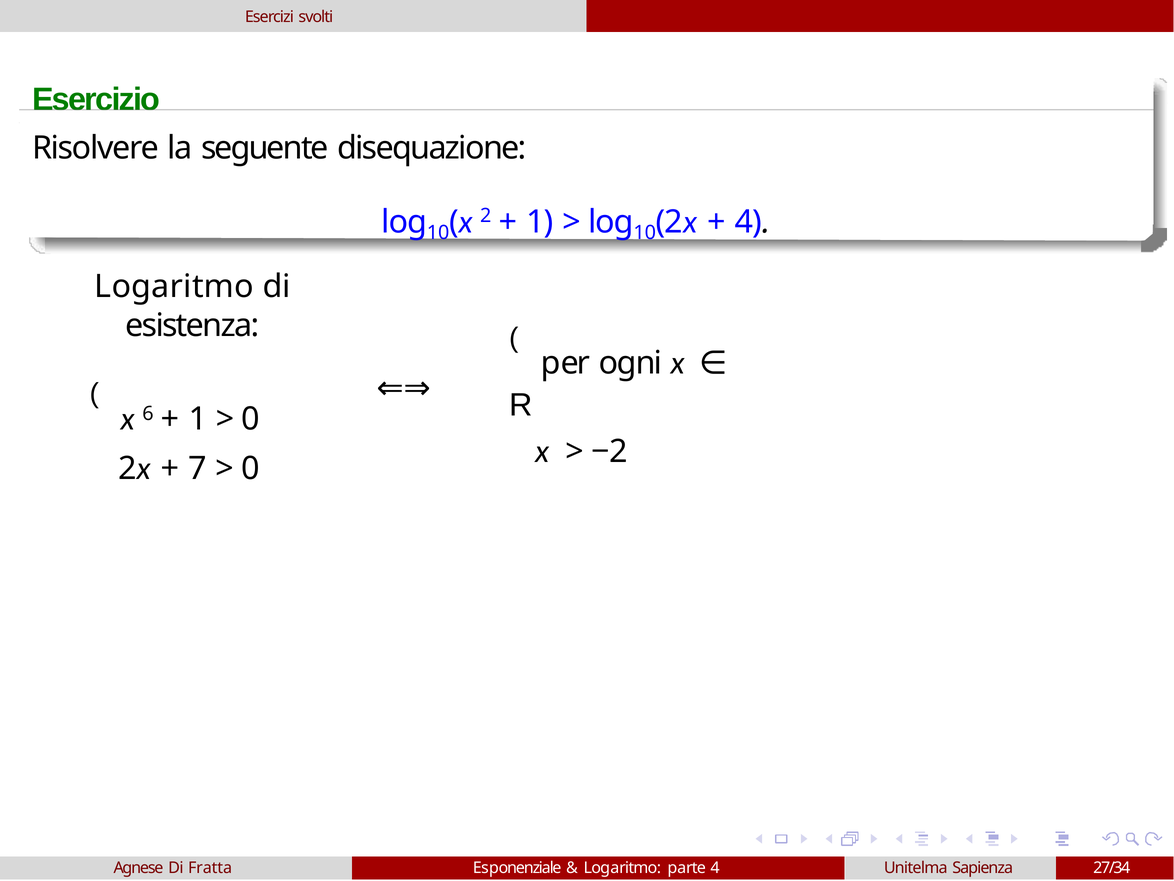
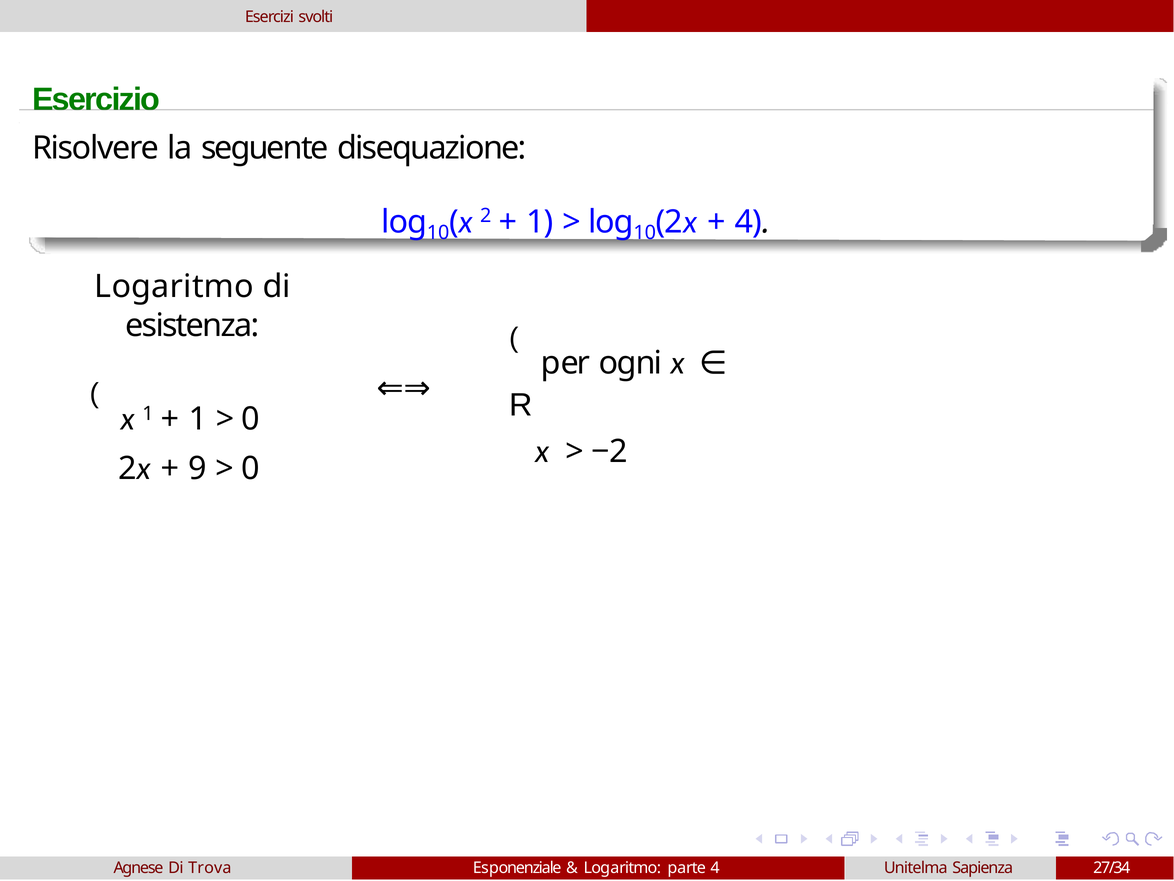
x 6: 6 -> 1 (148, 414)
7: 7 -> 9 (198, 469)
Fratta: Fratta -> Trova (210, 868)
